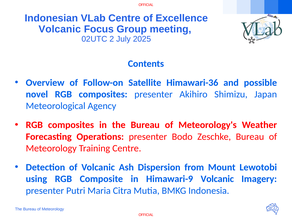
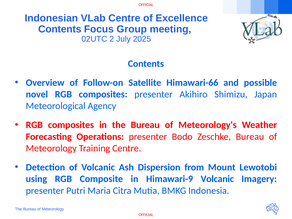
Volcanic: Volcanic -> Contents (60, 29)
Himawari-36: Himawari-36 -> Himawari-66 (192, 83)
